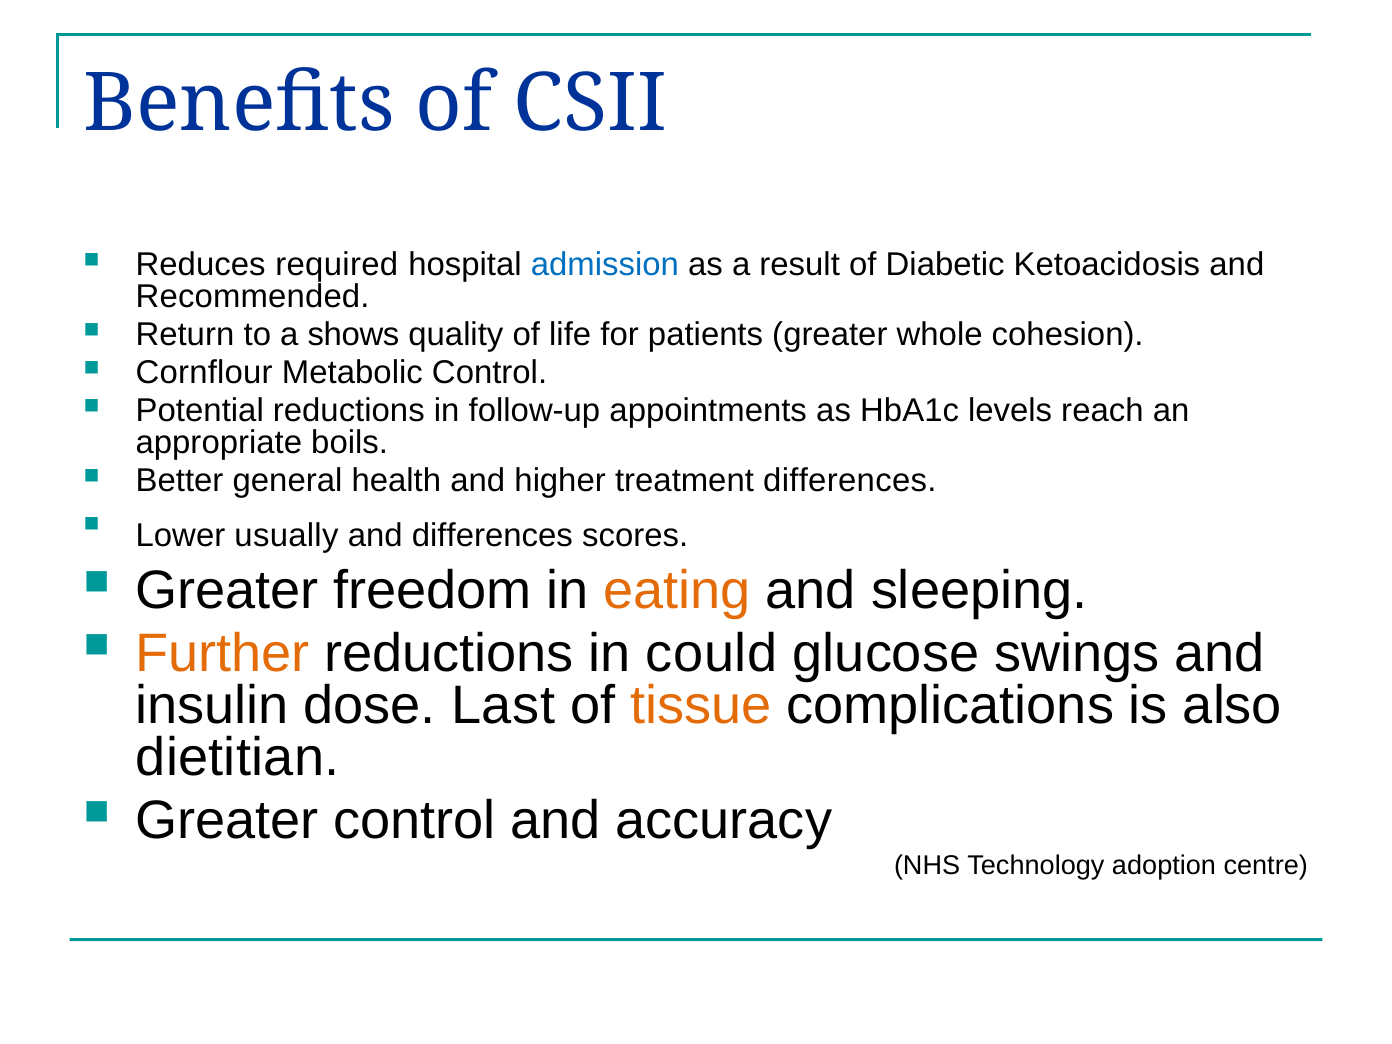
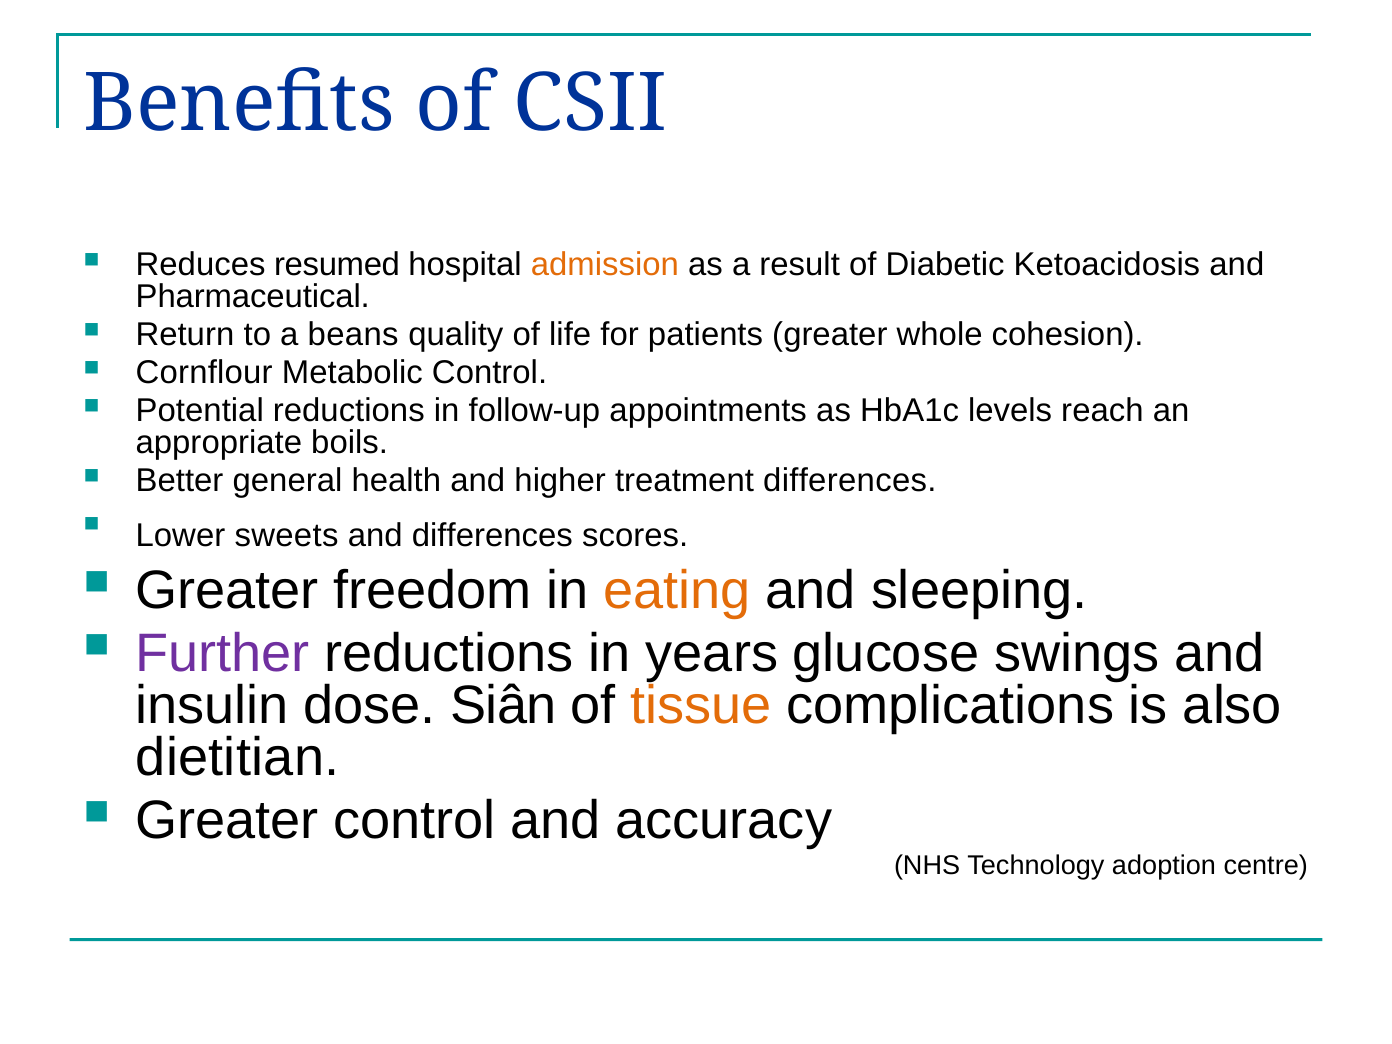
required: required -> resumed (337, 265)
admission colour: blue -> orange (605, 265)
Recommended: Recommended -> Pharmaceutical (253, 297)
shows: shows -> beans (353, 335)
usually: usually -> sweets (286, 536)
Further colour: orange -> purple (223, 654)
could: could -> years (712, 654)
Last: Last -> Siân (504, 706)
